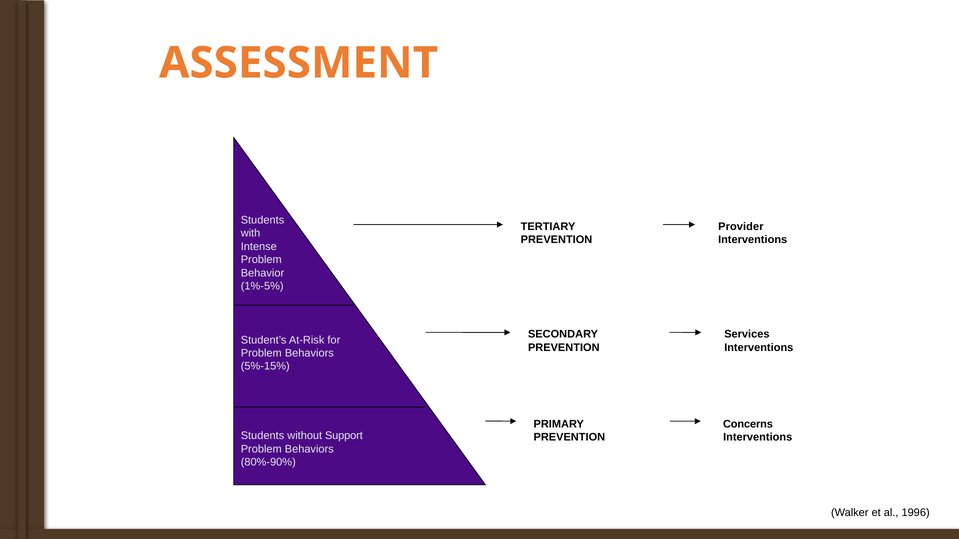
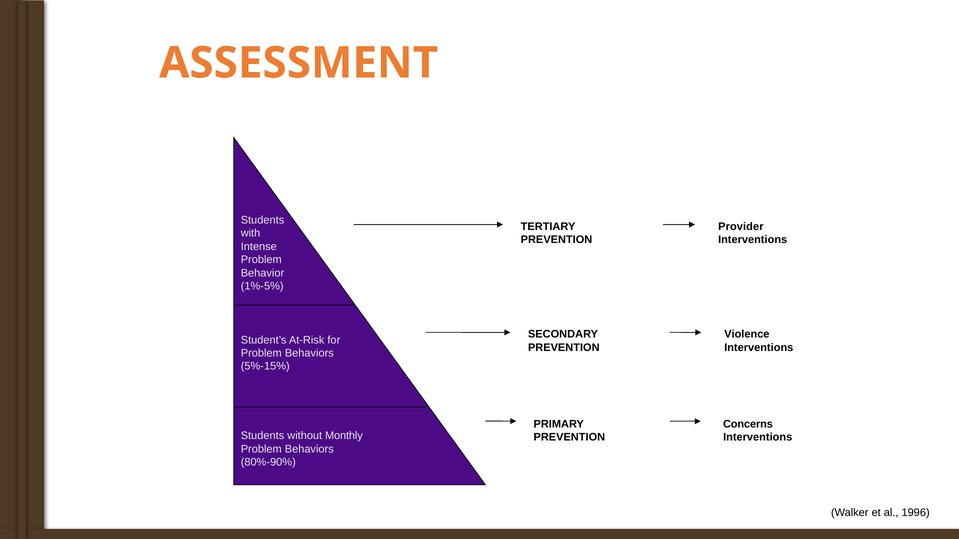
Services: Services -> Violence (747, 335)
Support: Support -> Monthly (344, 436)
